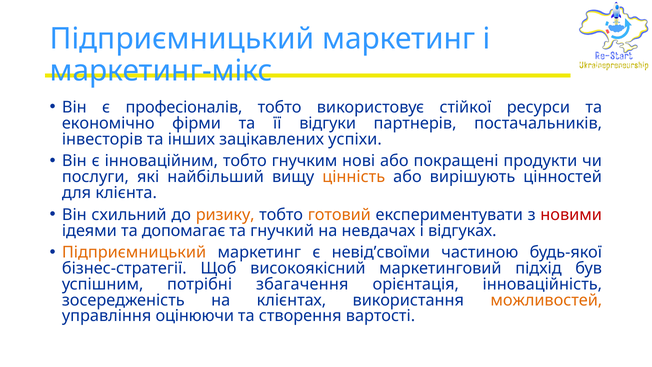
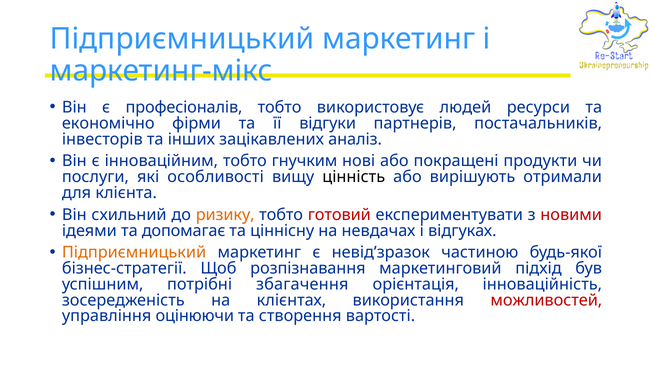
стійкої: стійкої -> людей (465, 107)
успіхи: успіхи -> аналіз (355, 139)
найбільший: найбільший -> особливості (216, 177)
цінність colour: orange -> black (354, 177)
цінностей: цінностей -> отримали (563, 177)
готовий colour: orange -> red (339, 215)
гнучкий: гнучкий -> ціннісну (282, 230)
невід’своїми: невід’своїми -> невід’зразок (381, 252)
високоякісний: високоякісний -> розпізнавання (308, 268)
можливостей colour: orange -> red (546, 300)
